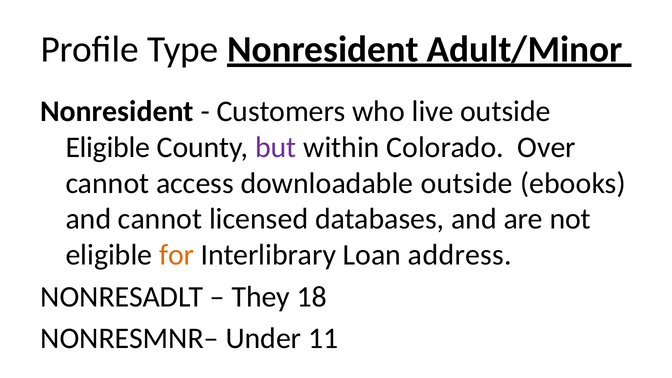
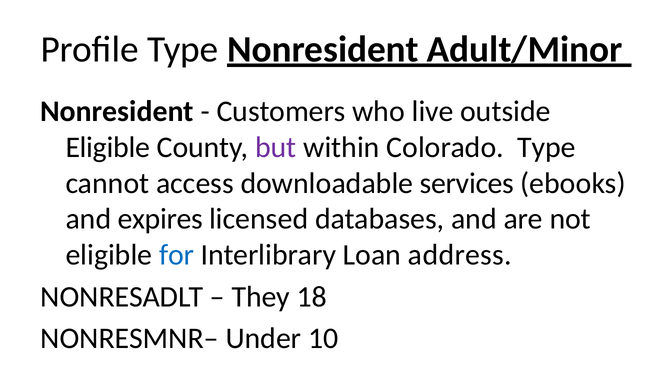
Colorado Over: Over -> Type (547, 147)
downloadable outside: outside -> services (467, 183)
and cannot: cannot -> expires (160, 219)
for colour: orange -> blue (177, 255)
11: 11 -> 10 (323, 339)
